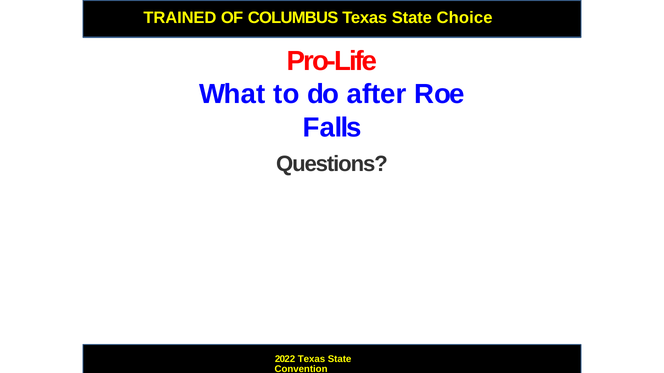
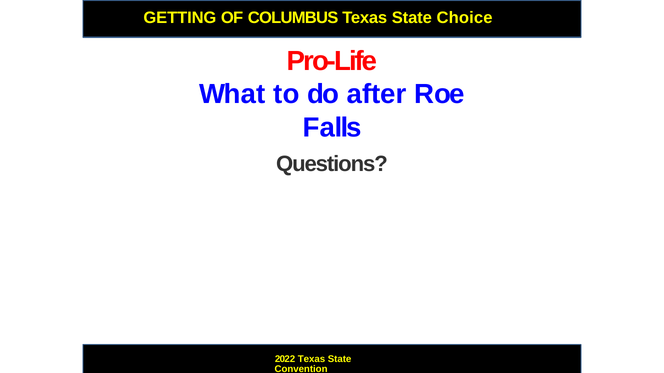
TRAINED: TRAINED -> GETTING (180, 18)
